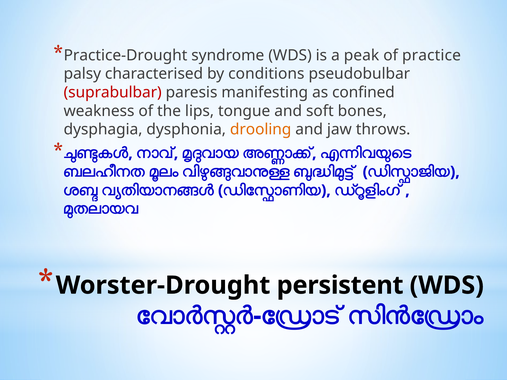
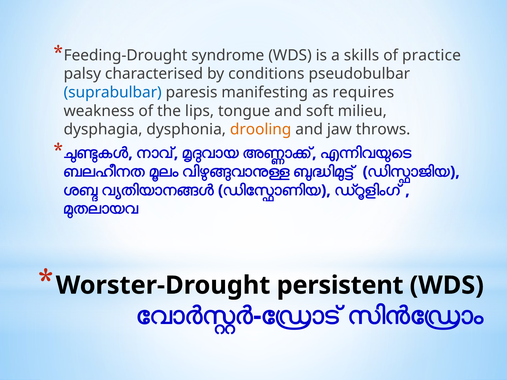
Practice-Drought: Practice-Drought -> Feeding-Drought (126, 55)
peak: peak -> skills (362, 55)
suprabulbar colour: red -> blue (113, 92)
confined: confined -> requires (363, 92)
bones: bones -> milieu (362, 111)
